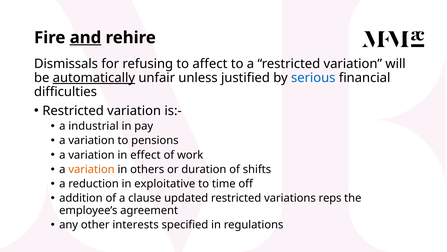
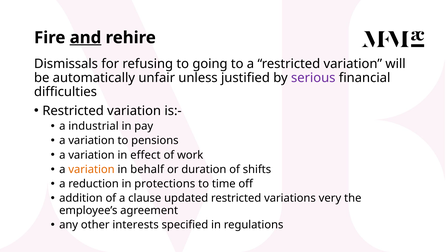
affect: affect -> going (210, 64)
automatically underline: present -> none (94, 78)
serious colour: blue -> purple (313, 78)
others: others -> behalf (147, 169)
exploitative: exploitative -> protections (165, 183)
reps: reps -> very (330, 198)
